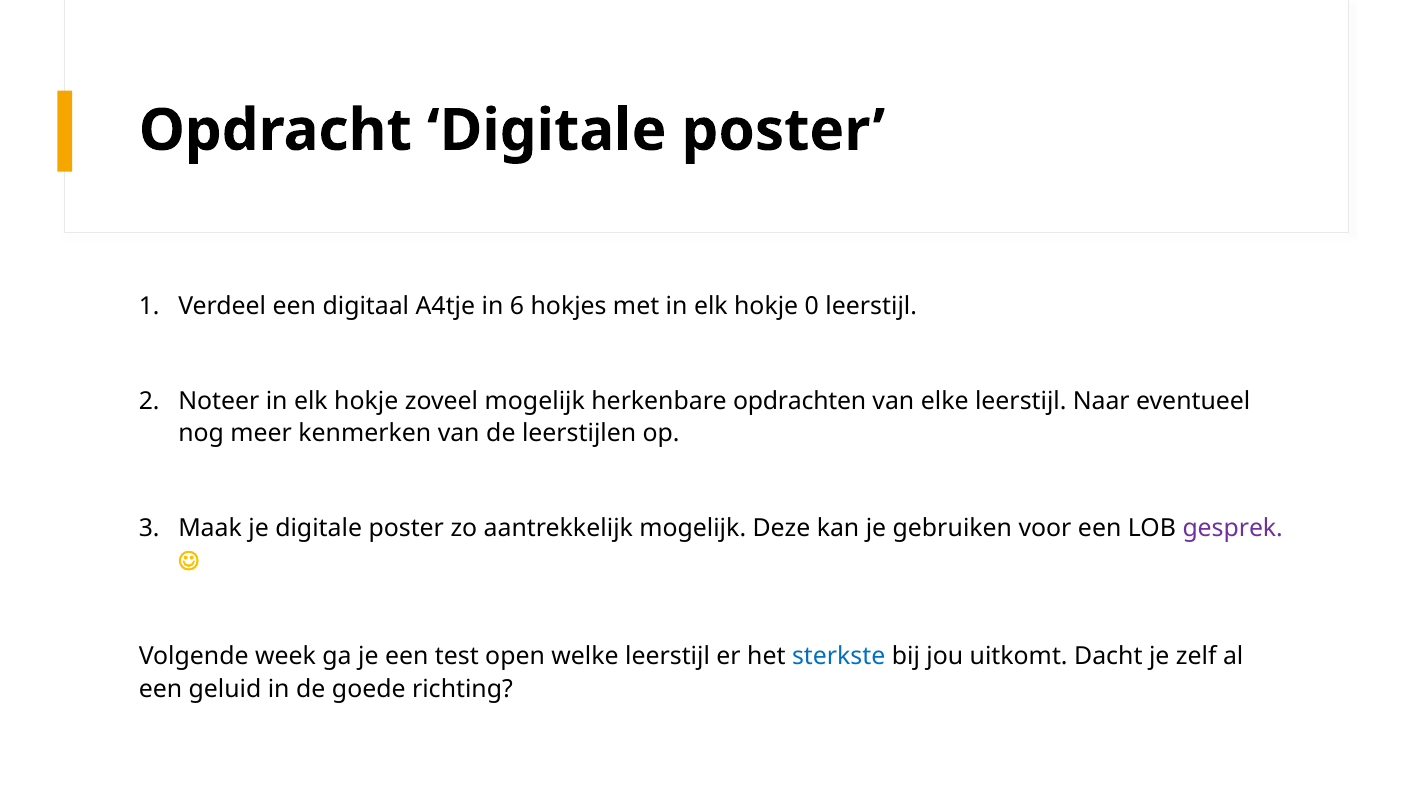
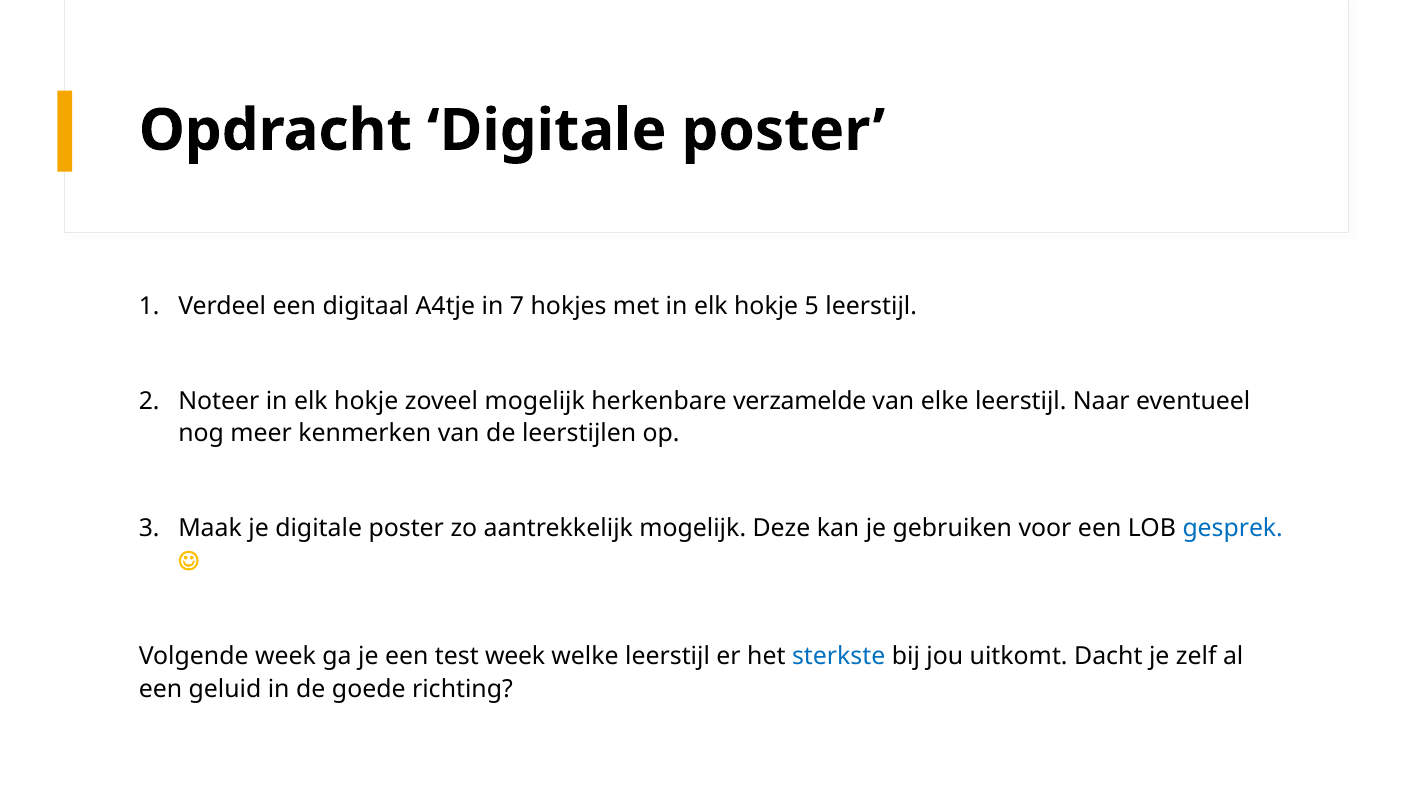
6: 6 -> 7 (517, 306)
0: 0 -> 5 (812, 306)
opdrachten: opdrachten -> verzamelde (800, 401)
gesprek colour: purple -> blue (1233, 528)
test open: open -> week (515, 656)
